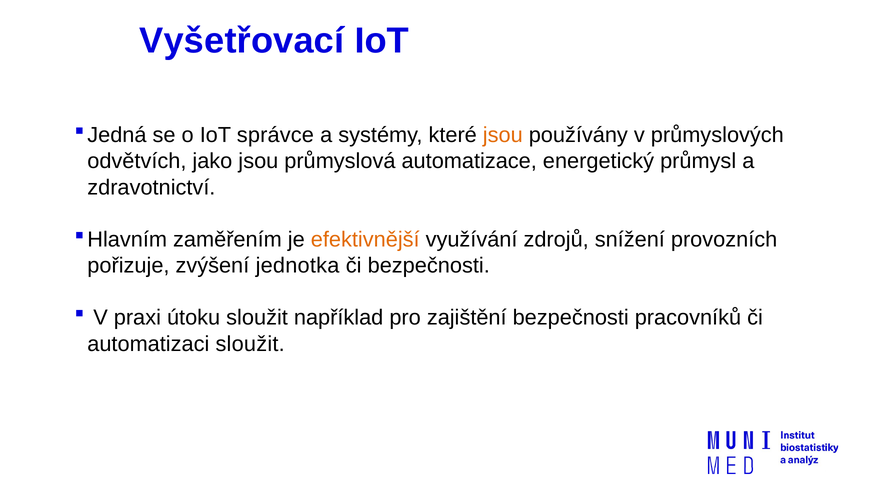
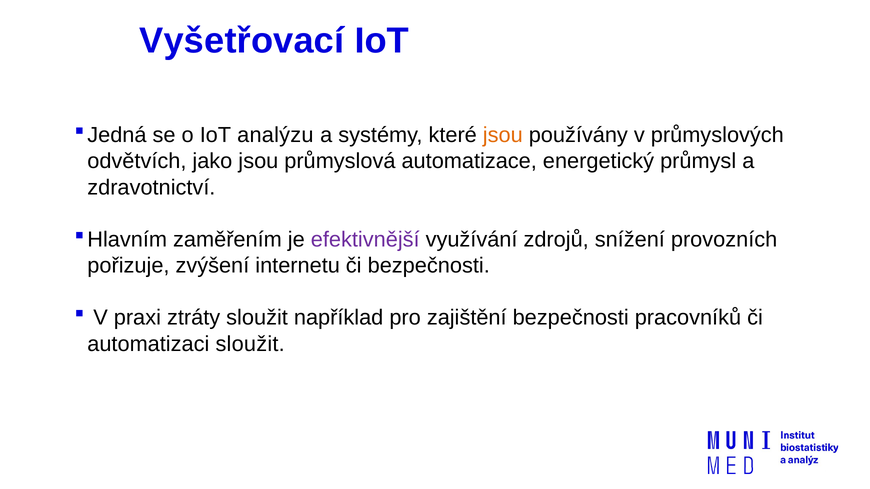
správce: správce -> analýzu (275, 135)
efektivnější colour: orange -> purple (365, 240)
jednotka: jednotka -> internetu (298, 266)
útoku: útoku -> ztráty (194, 318)
